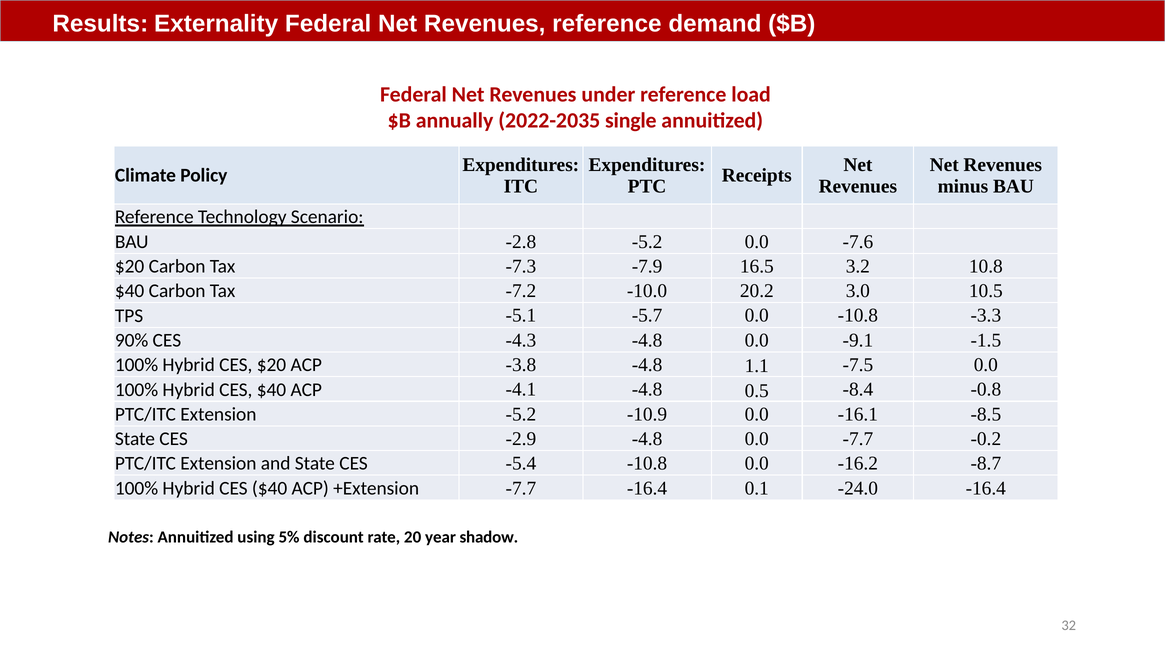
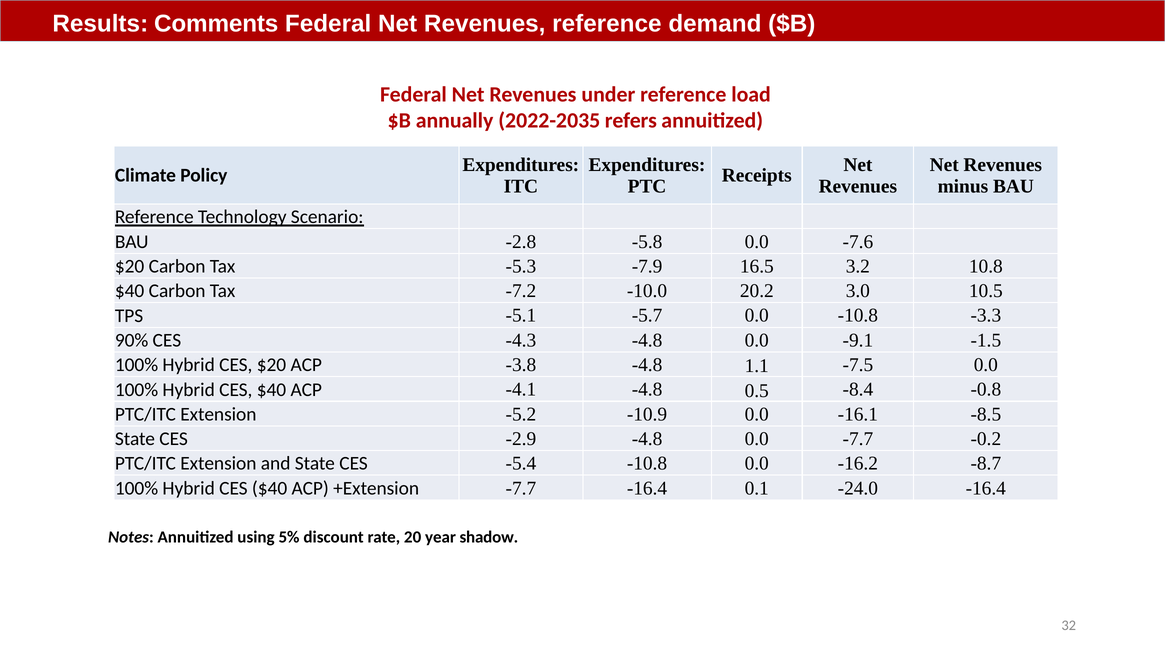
Externality: Externality -> Comments (216, 24)
single: single -> refers (631, 121)
-2.8 -5.2: -5.2 -> -5.8 (647, 242)
-7.3: -7.3 -> -5.3 (521, 266)
